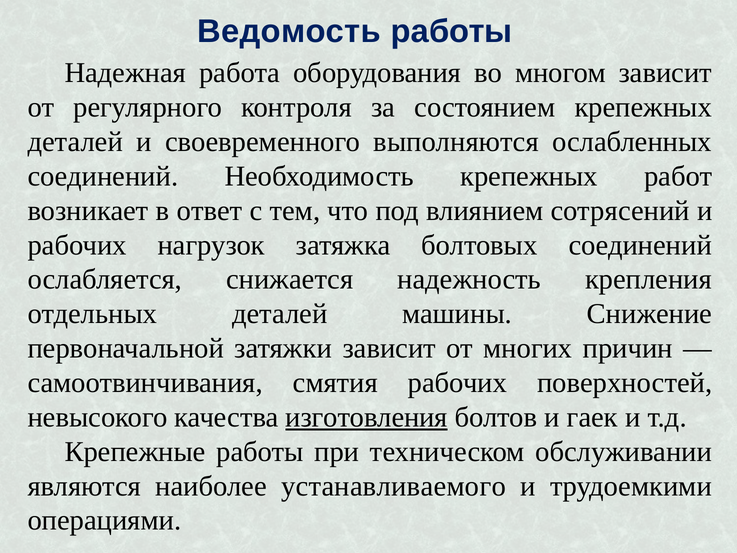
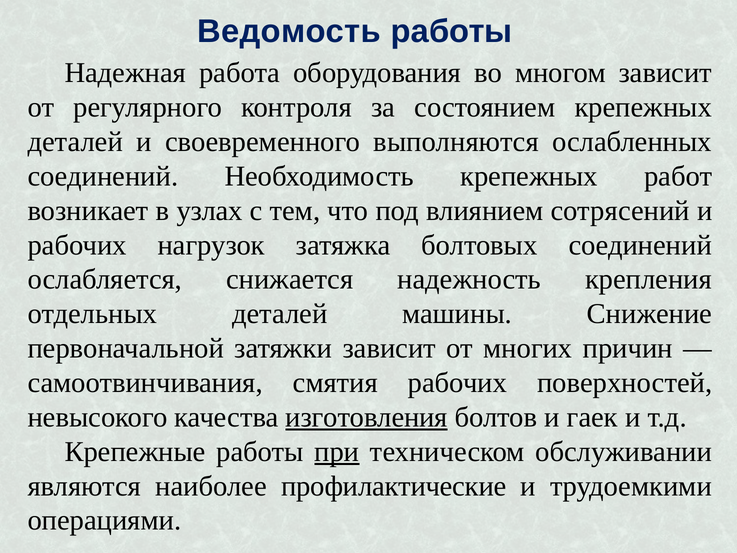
ответ: ответ -> узлах (210, 211)
при underline: none -> present (337, 451)
устанавливаемого: устанавливаемого -> профилактические (394, 486)
